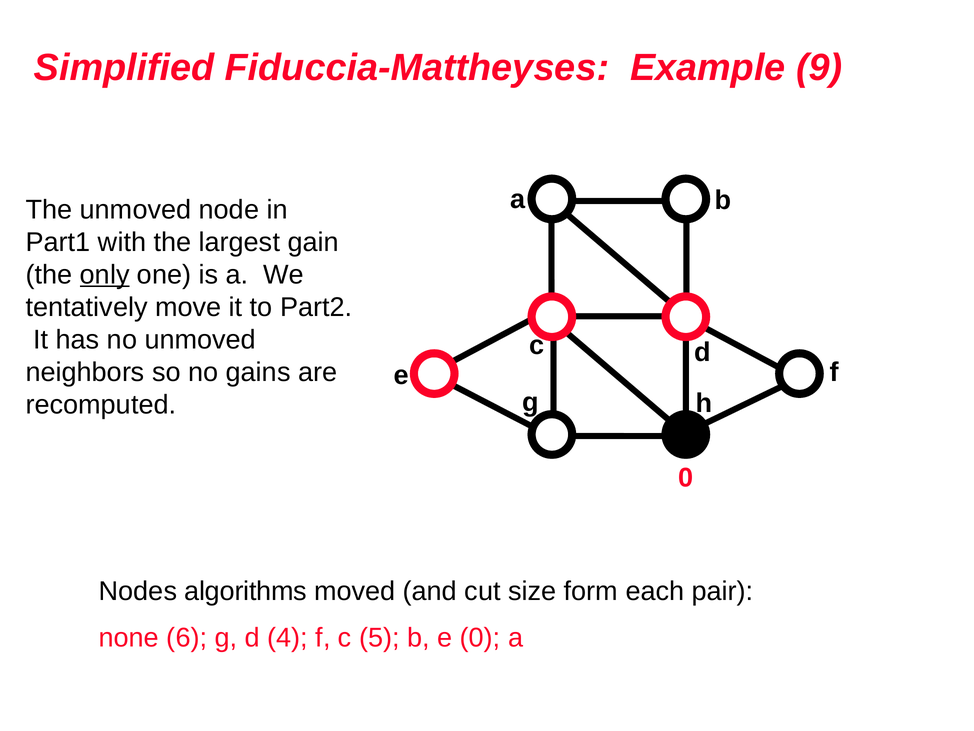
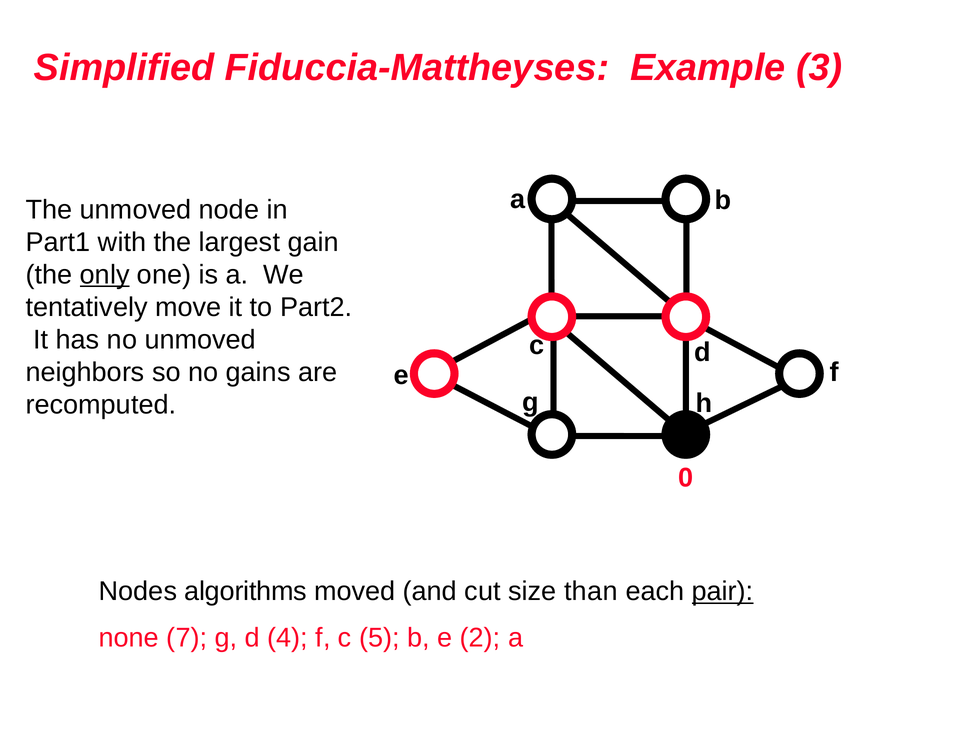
9: 9 -> 3 (819, 68)
form: form -> than (591, 591)
pair underline: none -> present (723, 591)
6: 6 -> 7 (187, 637)
e 0: 0 -> 2 (480, 637)
